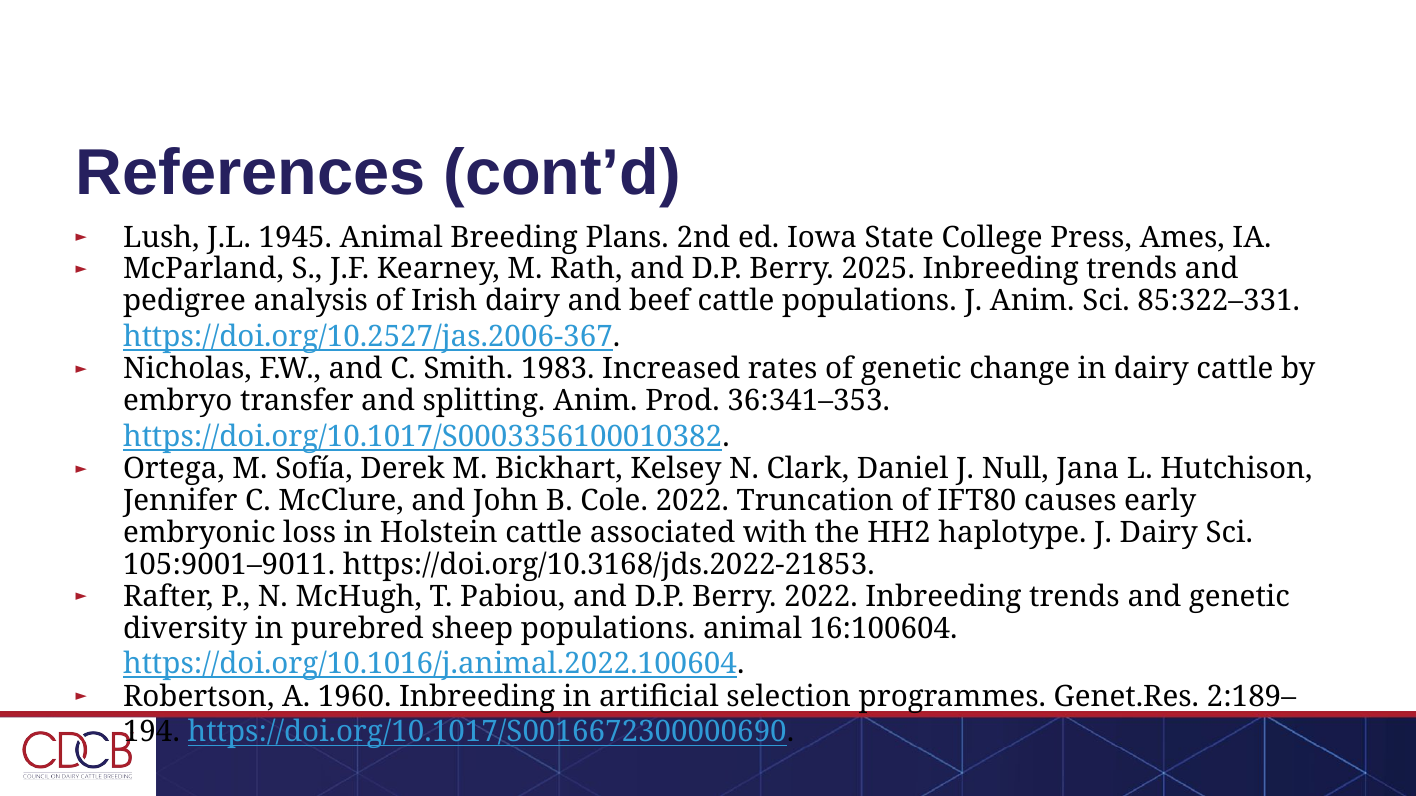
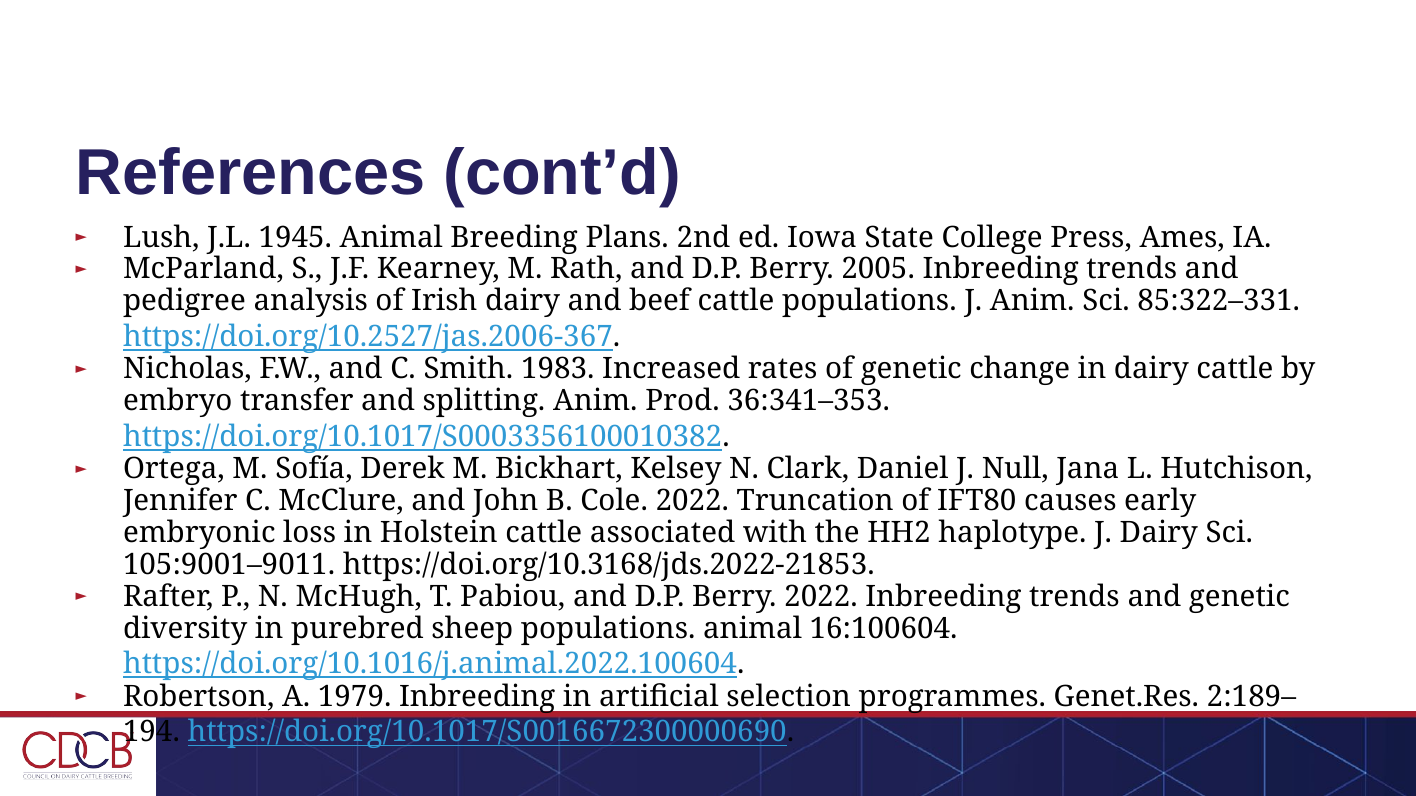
2025: 2025 -> 2005 (878, 269)
1960: 1960 -> 1979 (355, 697)
